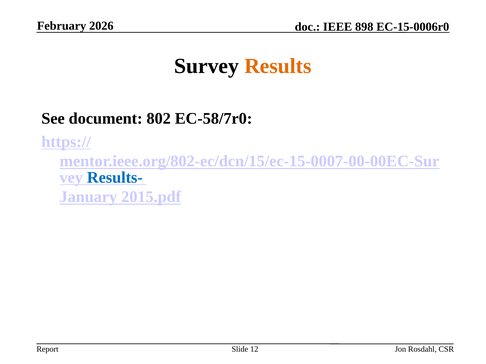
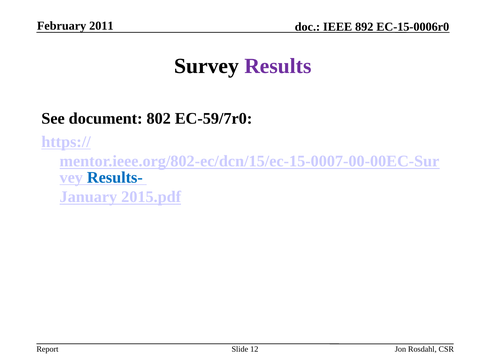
2026: 2026 -> 2011 (101, 26)
898: 898 -> 892 (364, 27)
Results colour: orange -> purple (278, 66)
EC-58/7r0: EC-58/7r0 -> EC-59/7r0 (214, 119)
